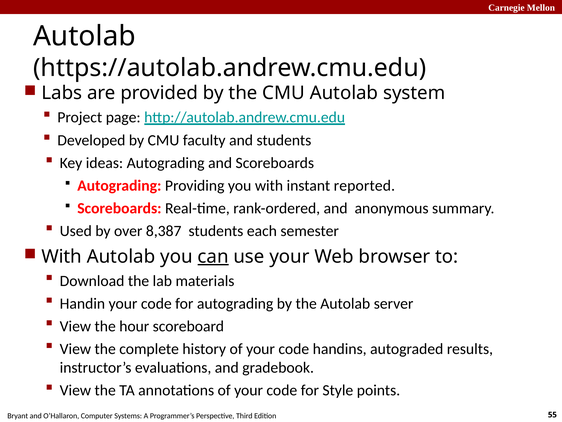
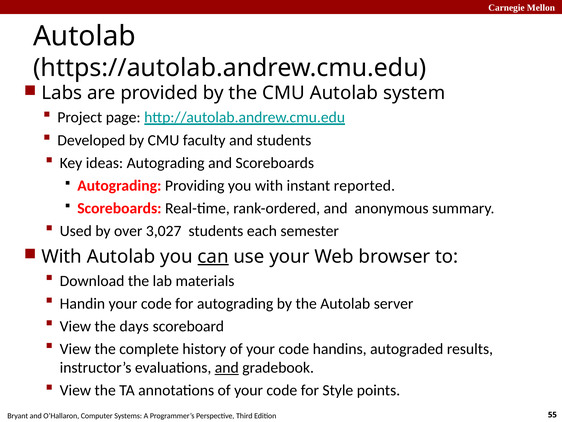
8,387: 8,387 -> 3,027 (164, 231)
hour: hour -> days (134, 326)
and underline: none -> present (227, 367)
